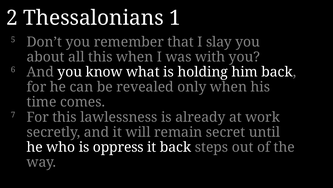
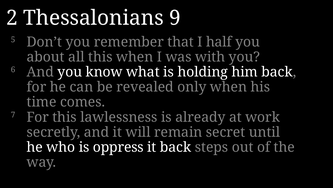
1: 1 -> 9 (175, 18)
slay: slay -> half (219, 42)
